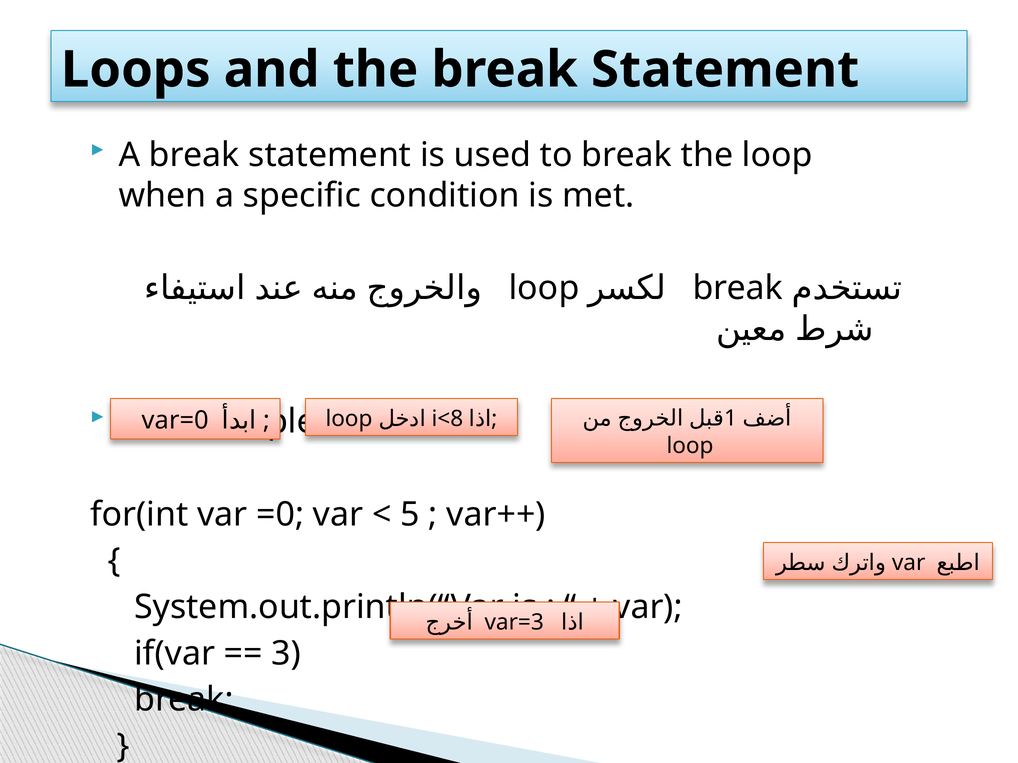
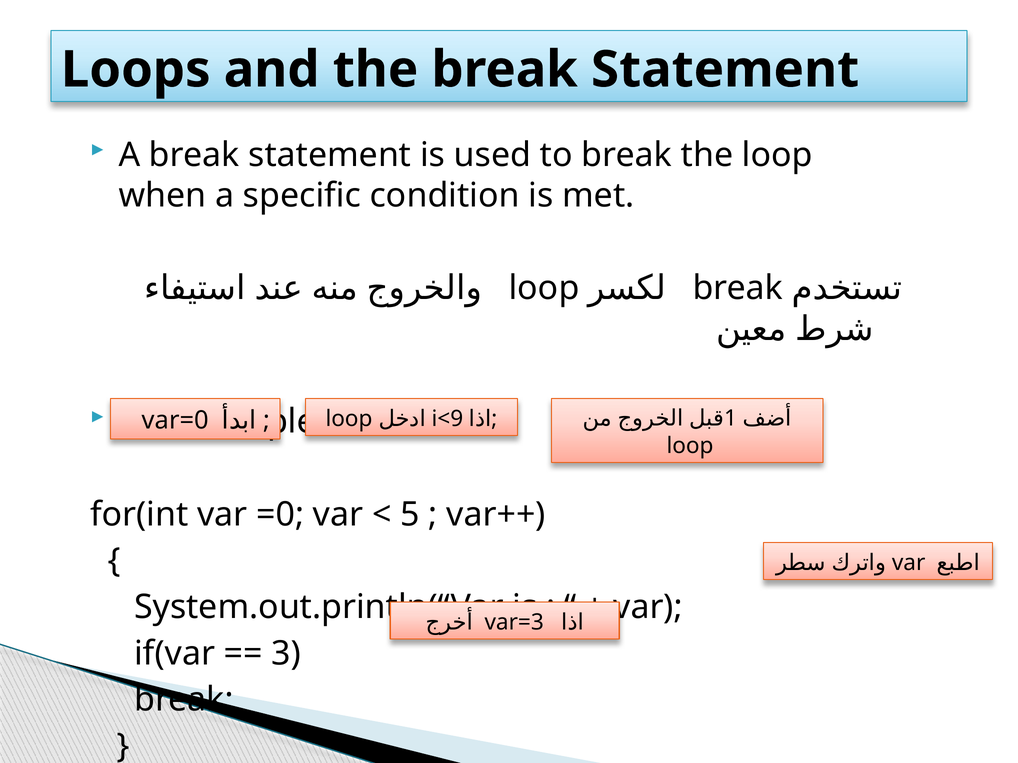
i<8: i<8 -> i<9 (447, 419)
